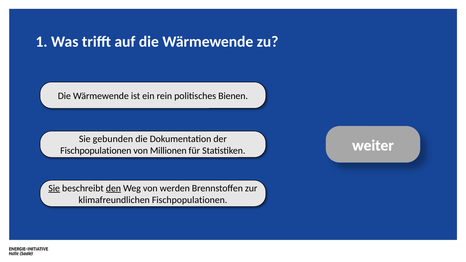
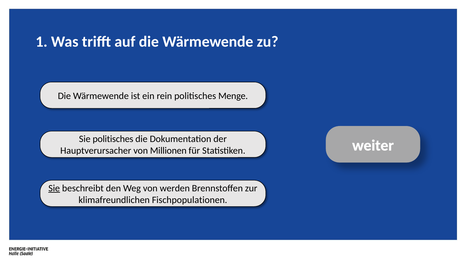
Bienen: Bienen -> Menge (233, 96)
Sie gebunden: gebunden -> politisches (113, 139)
Fischpopulationen: Fischpopulationen -> Hauptverursacher (96, 151)
den underline: present -> none (113, 188)
